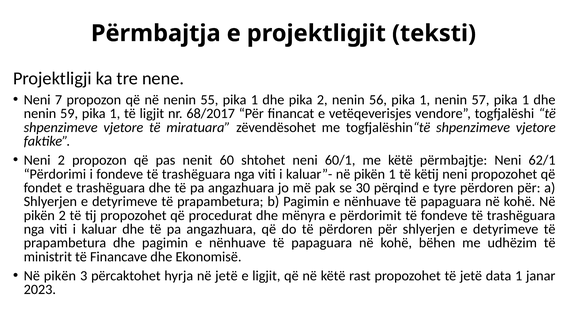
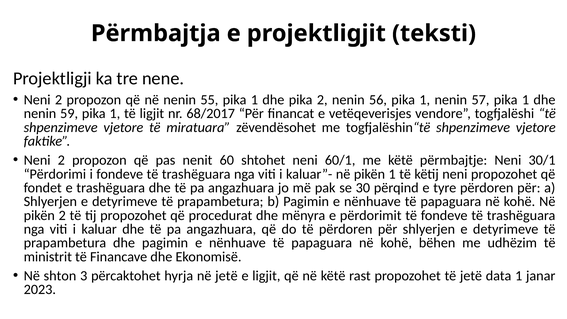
7: 7 -> 2 (59, 100)
62/1: 62/1 -> 30/1 (542, 160)
pikën: pikën -> shton (60, 276)
